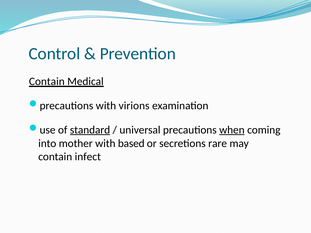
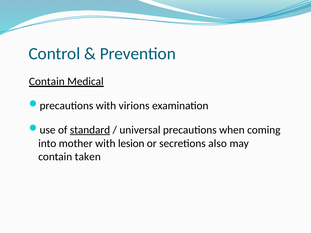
when underline: present -> none (232, 130)
based: based -> lesion (131, 143)
rare: rare -> also (218, 143)
infect: infect -> taken (88, 157)
